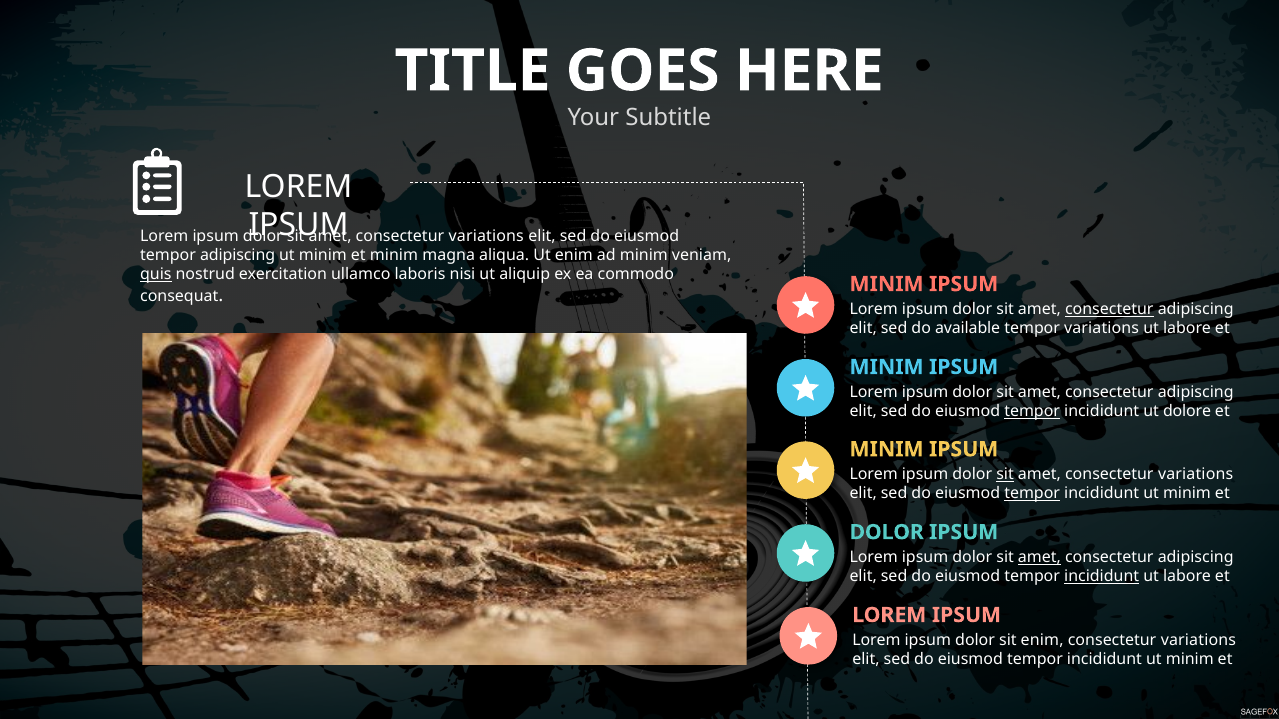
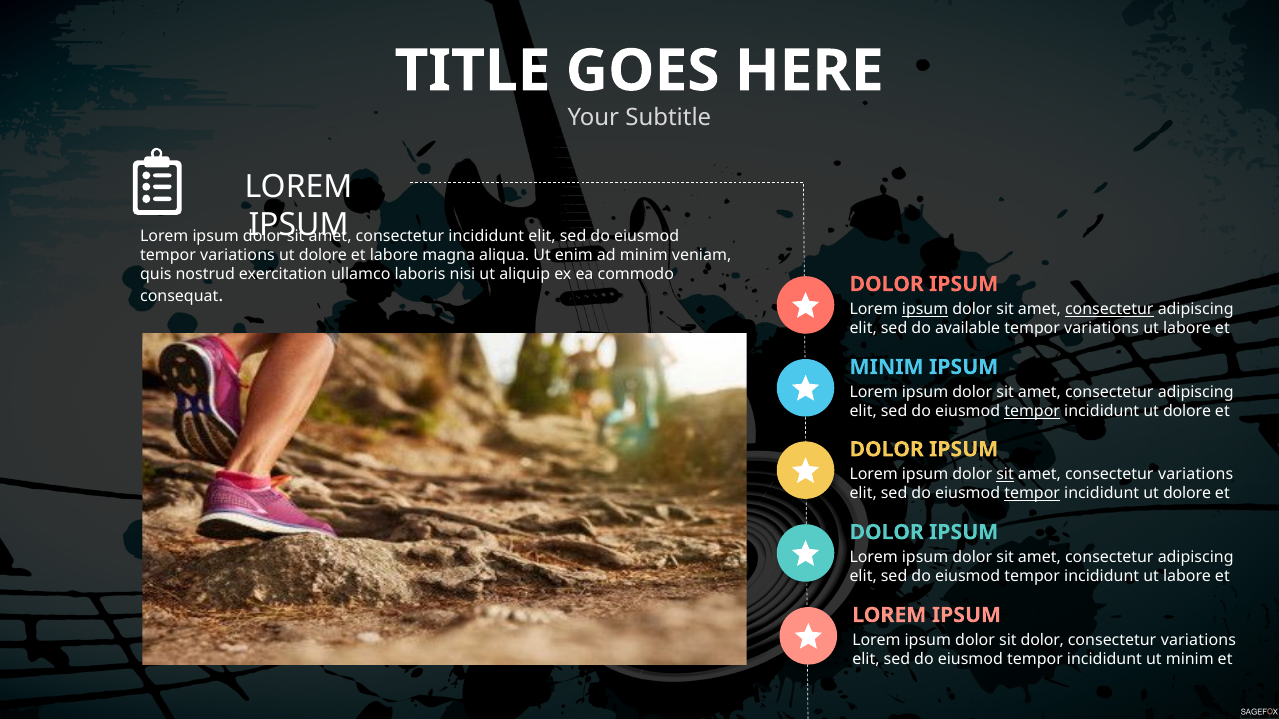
variations: variations -> incididunt (486, 236)
adipiscing: adipiscing -> variations (237, 255)
minim: minim -> dolore (323, 255)
minim: minim -> labore (394, 255)
quis underline: present -> none (156, 274)
MINIM: MINIM -> DOLOR (887, 284)
ipsum underline: none -> present (925, 310)
MINIM: MINIM -> DOLOR (887, 450)
minim: minim -> dolore (1187, 494)
amet underline: present -> none (1039, 558)
incididunt underline: present -> none (1102, 577)
sit enim: enim -> dolor (1042, 641)
